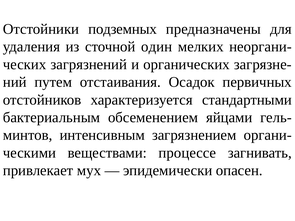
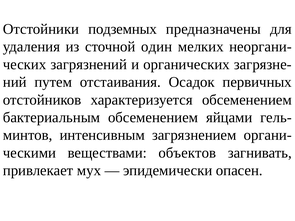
характеризуется стандартными: стандартными -> обсеменением (247, 100)
процессе: процессе -> объектов (187, 153)
